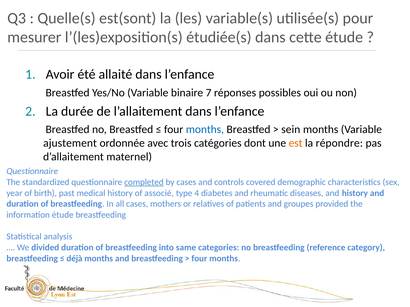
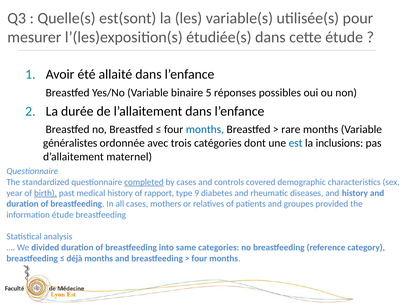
7: 7 -> 5 (209, 93)
sein: sein -> rare (291, 130)
ajustement: ajustement -> généralistes (70, 143)
est colour: orange -> blue (296, 143)
répondre: répondre -> inclusions (339, 143)
birth underline: none -> present (45, 193)
associé: associé -> rapport (159, 193)
4: 4 -> 9 (197, 193)
